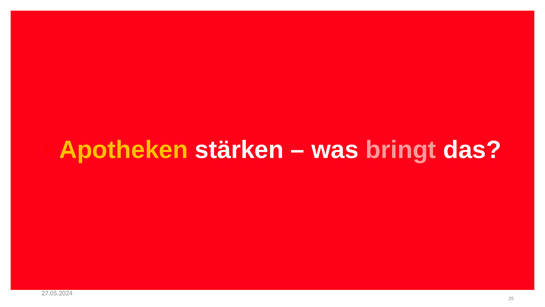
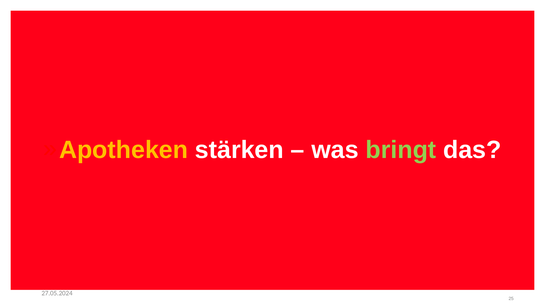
bringt colour: pink -> light green (401, 150)
